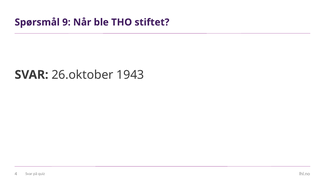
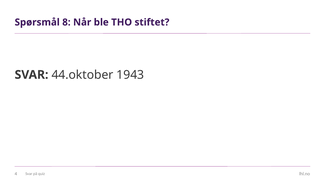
9: 9 -> 8 (66, 22)
26.oktober: 26.oktober -> 44.oktober (82, 75)
